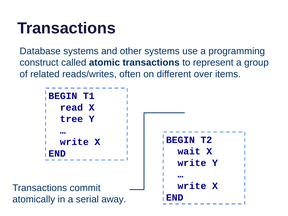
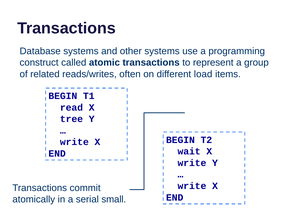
over: over -> load (203, 74)
away: away -> small (114, 199)
